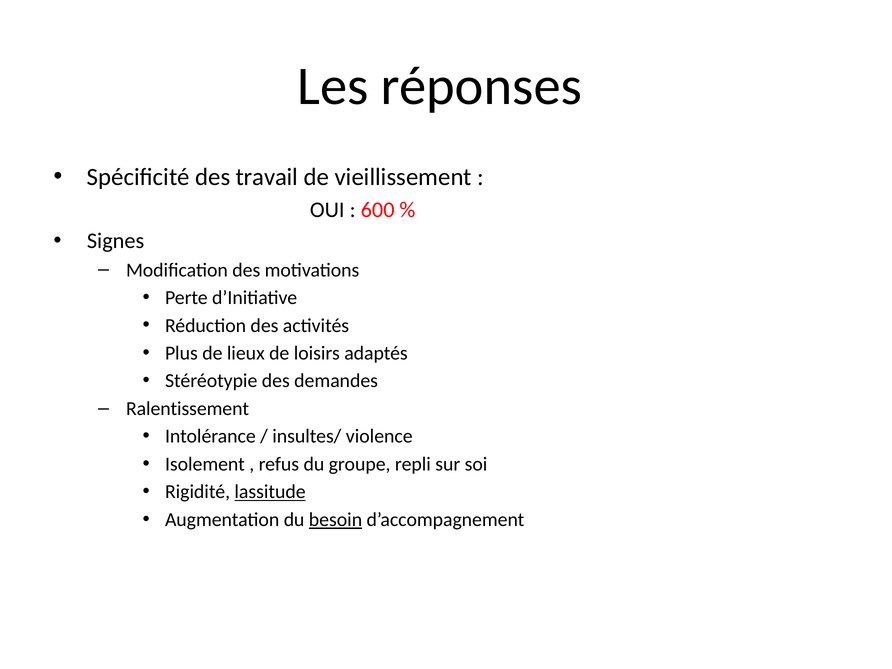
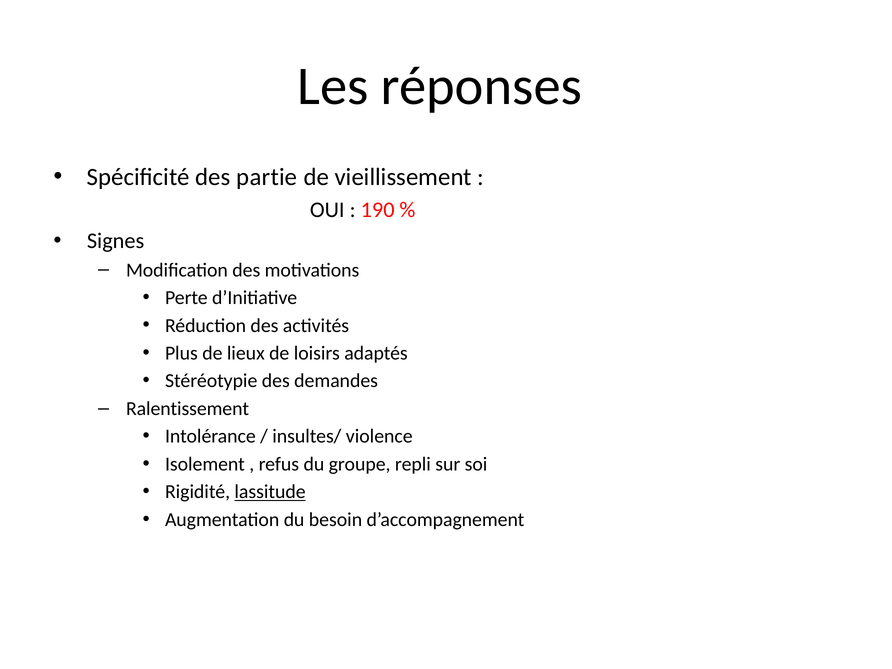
travail: travail -> partie (267, 177)
600: 600 -> 190 (378, 210)
besoin underline: present -> none (335, 520)
